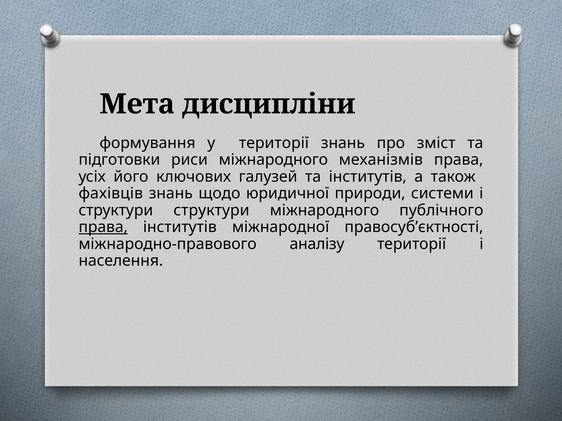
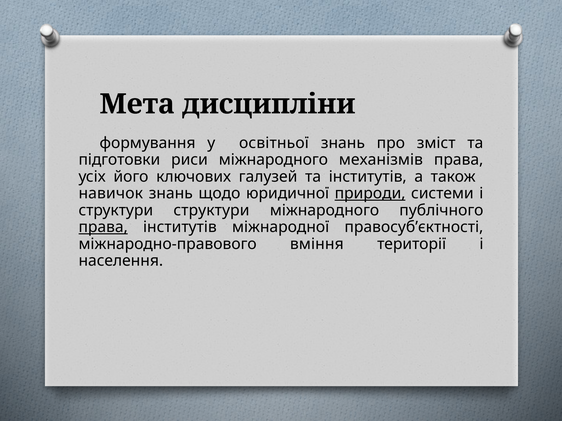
у території: території -> освітньої (274, 143)
фахівців: фахівців -> навичок (111, 194)
природи underline: none -> present (370, 194)
аналізу: аналізу -> вміння (317, 244)
